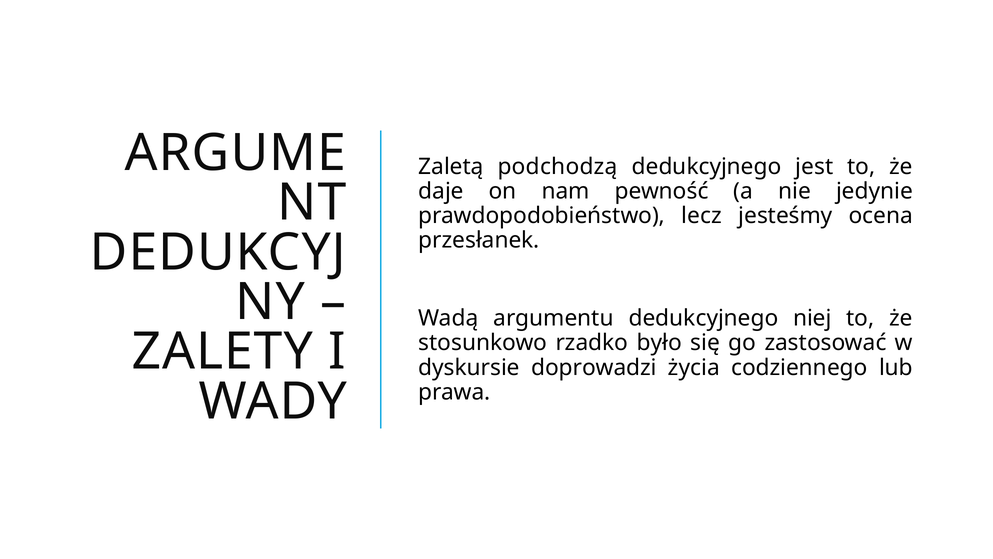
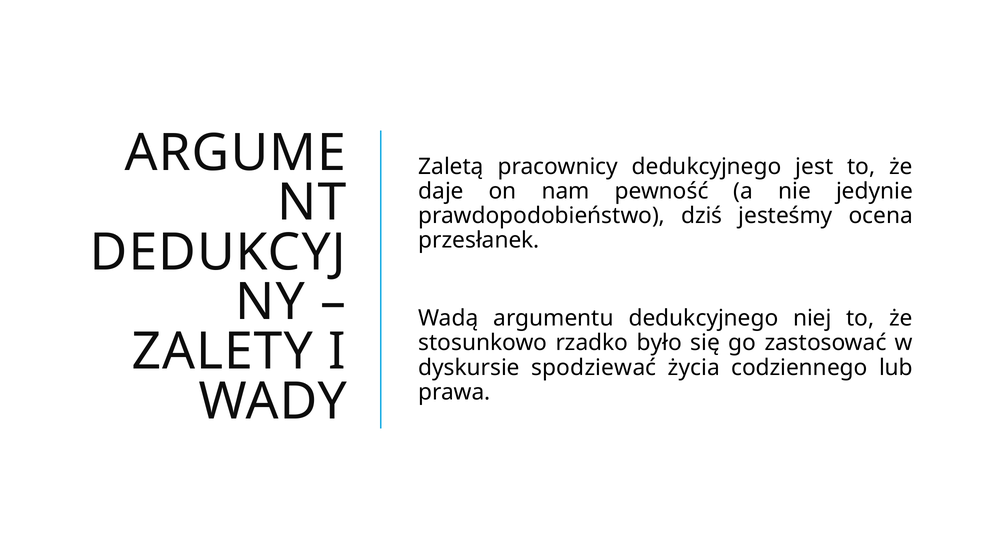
podchodzą: podchodzą -> pracownicy (558, 166)
lecz: lecz -> dziś (702, 216)
doprowadzi: doprowadzi -> spodziewać (594, 367)
